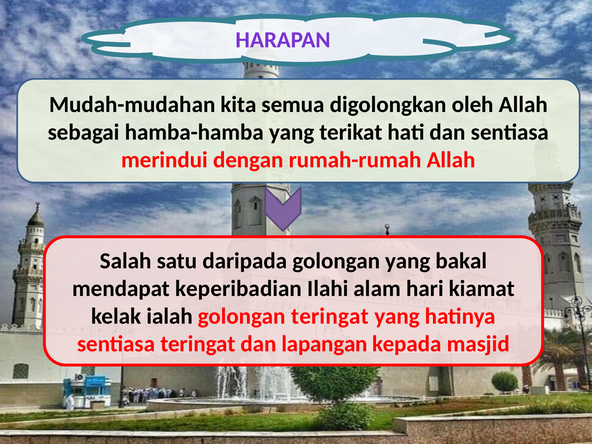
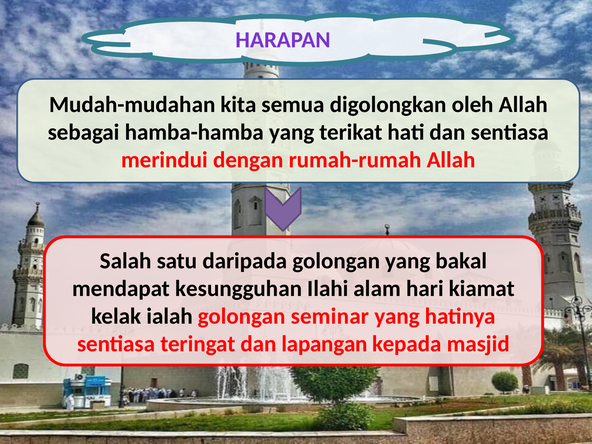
keperibadian: keperibadian -> kesungguhan (239, 289)
golongan teringat: teringat -> seminar (330, 316)
